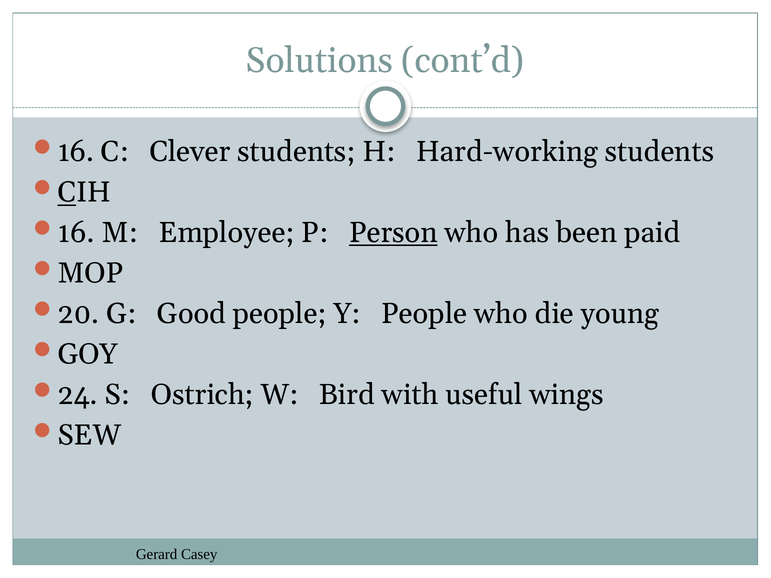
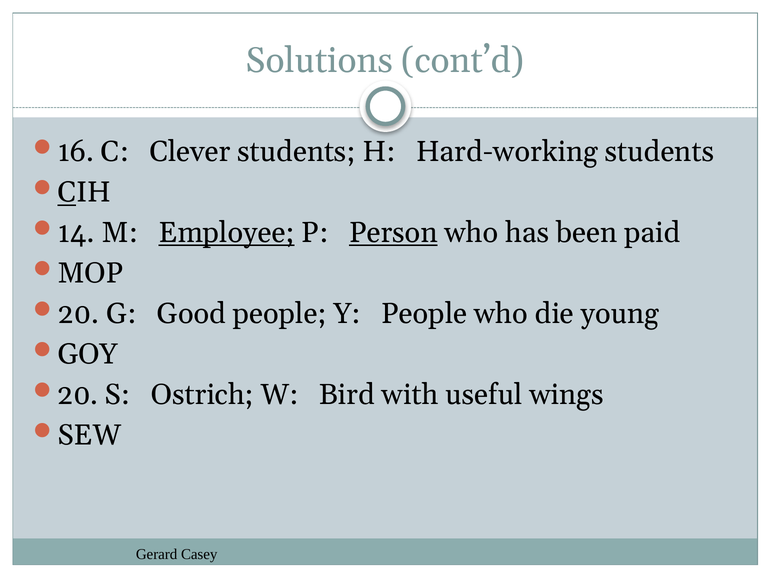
16: 16 -> 14 (76, 233)
Employee underline: none -> present (227, 233)
24: 24 -> 20 (78, 395)
